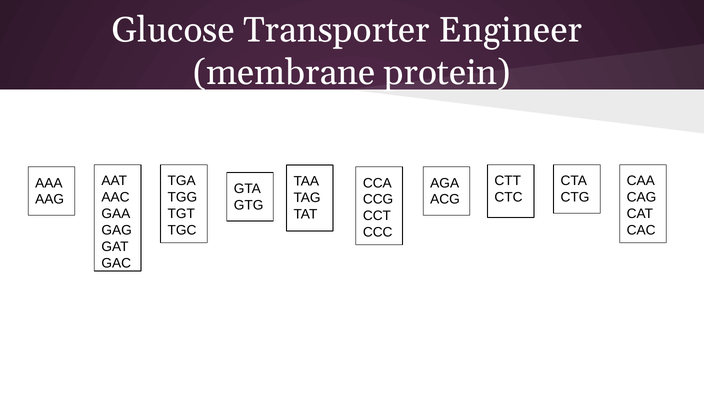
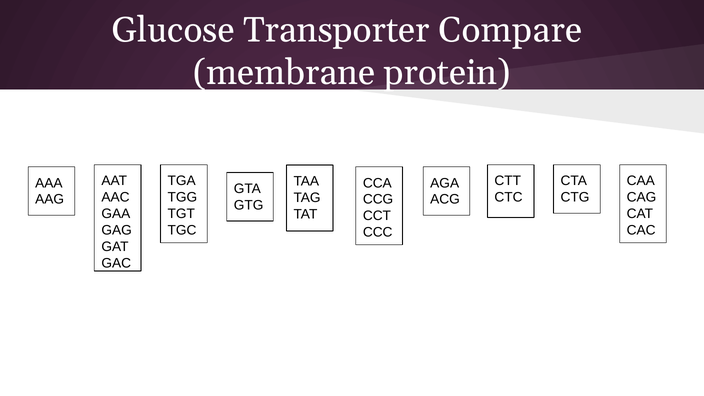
Engineer: Engineer -> Compare (511, 30)
